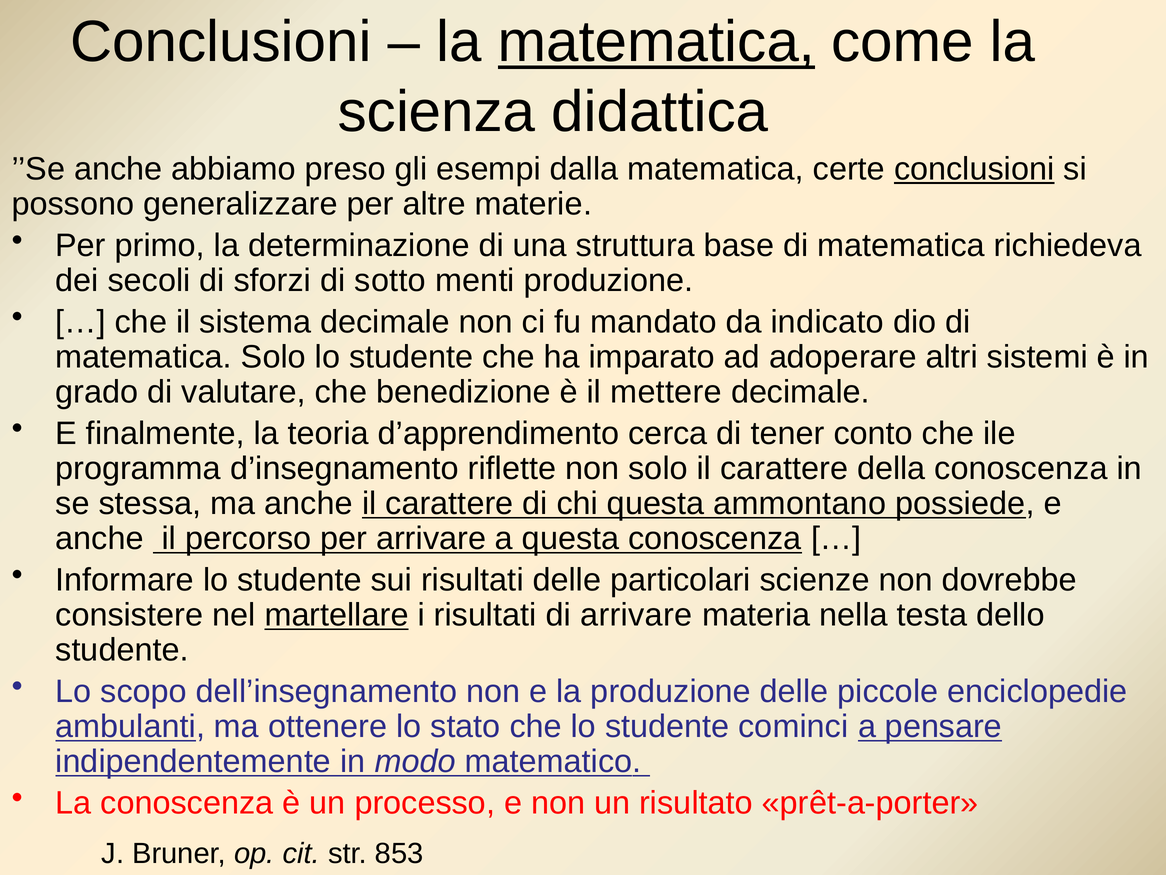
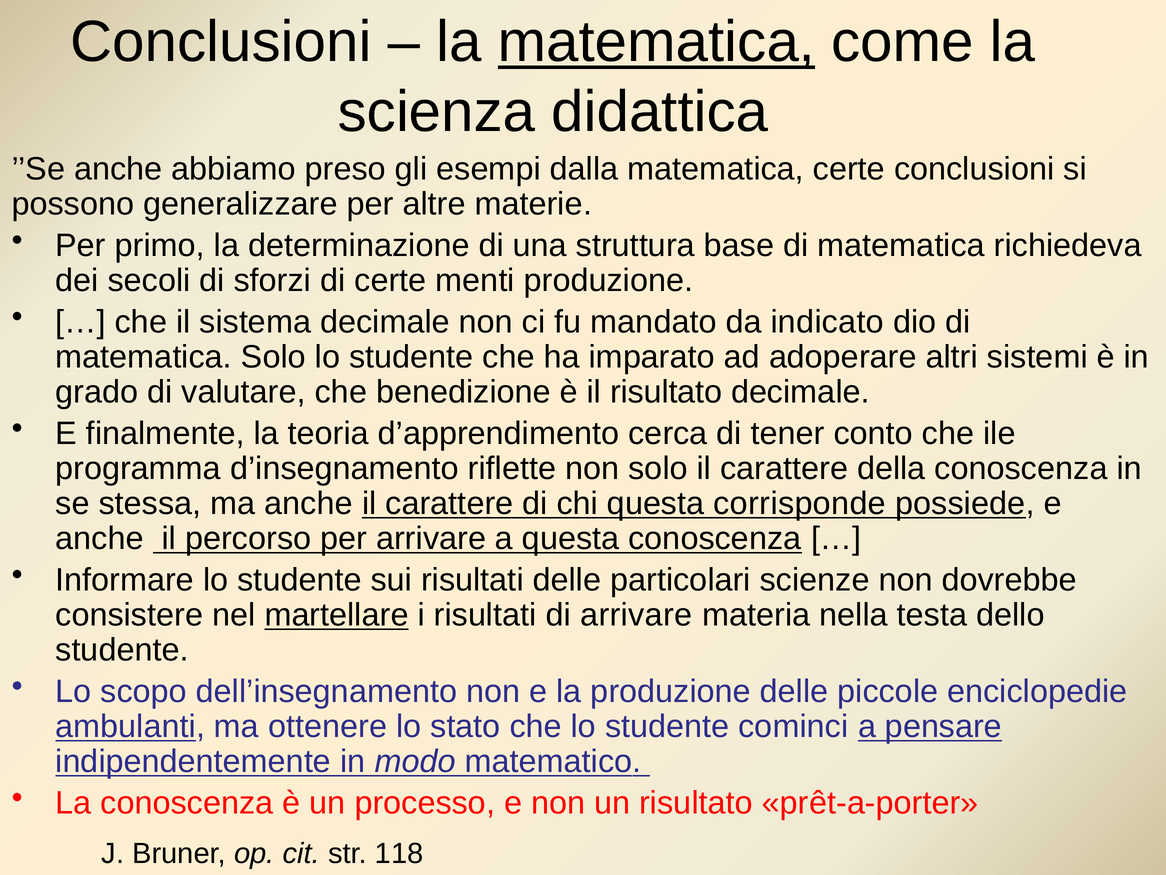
conclusioni underline: present -> none (974, 169)
di sotto: sotto -> certe (390, 280)
il mettere: mettere -> risultato (666, 392)
ammontano: ammontano -> corrisponde (800, 503)
853: 853 -> 118 (399, 853)
